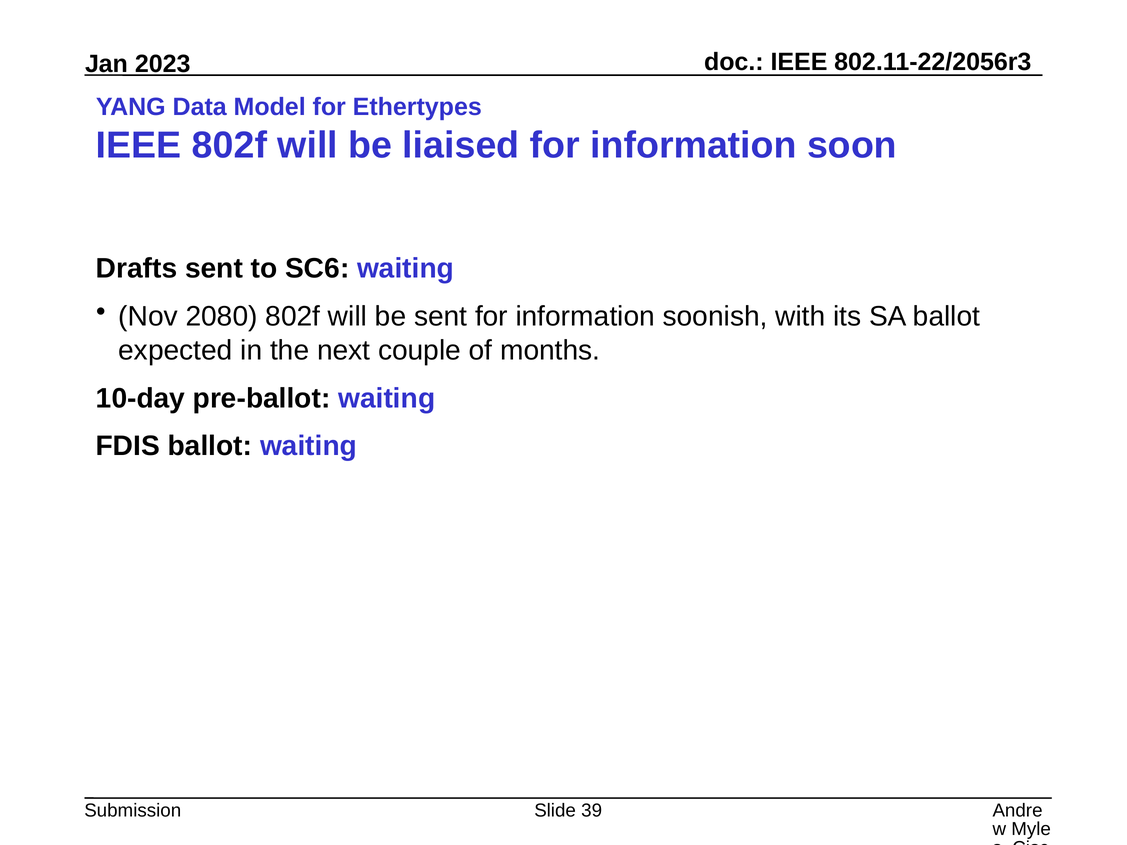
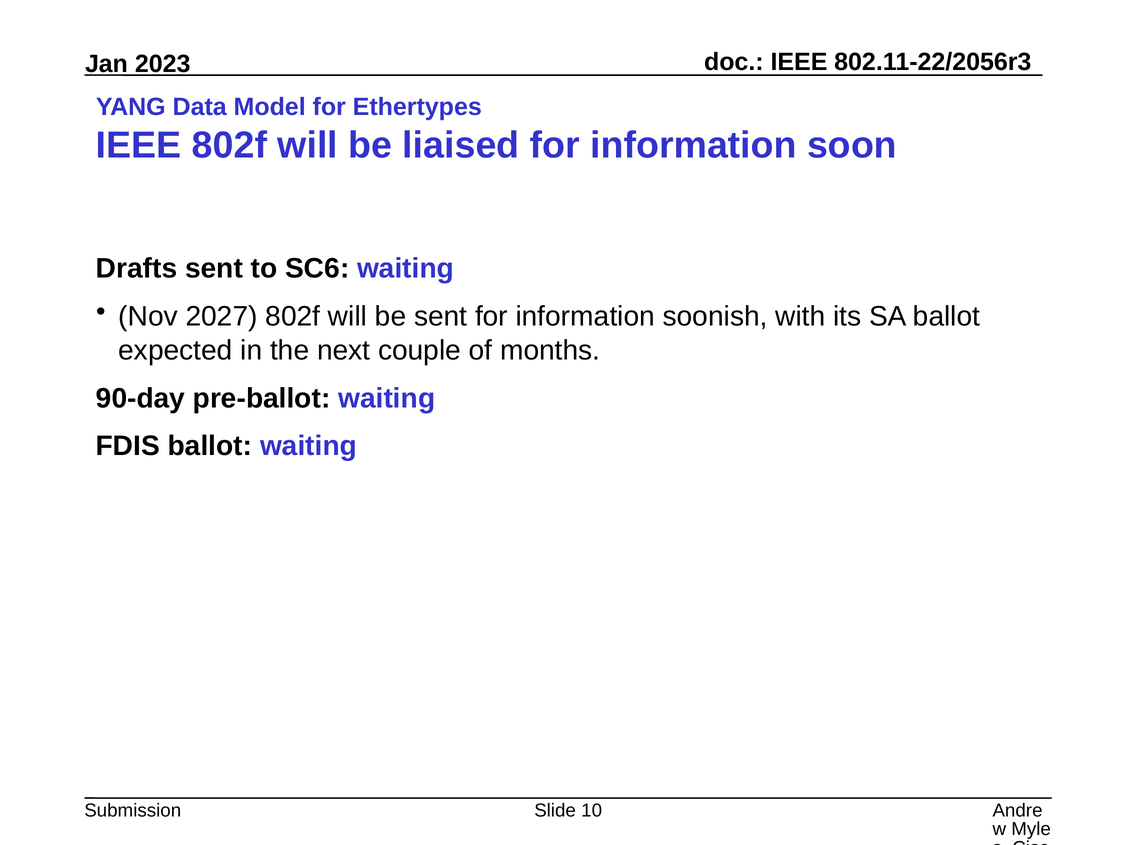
2080: 2080 -> 2027 (222, 317)
10-day: 10-day -> 90-day (140, 398)
39: 39 -> 10 (592, 811)
